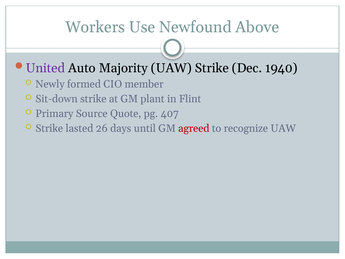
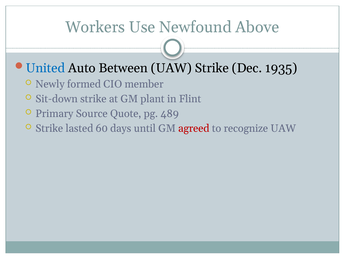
United colour: purple -> blue (45, 68)
Majority: Majority -> Between (123, 68)
1940: 1940 -> 1935 (281, 68)
407: 407 -> 489 (170, 114)
26: 26 -> 60 (102, 128)
